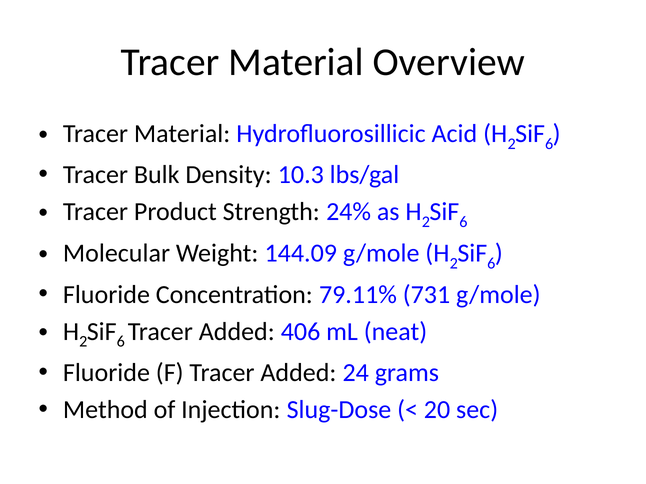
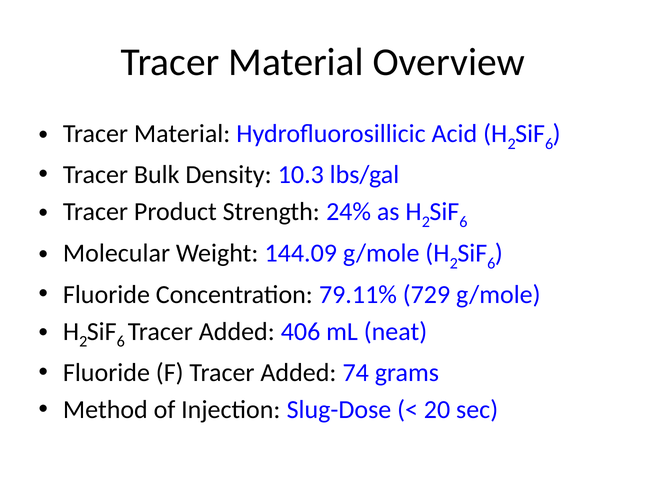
731: 731 -> 729 (426, 295)
24: 24 -> 74 (356, 373)
